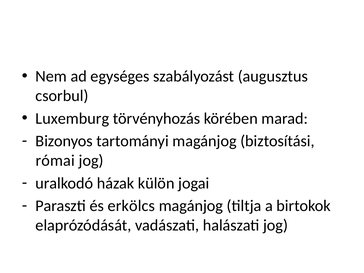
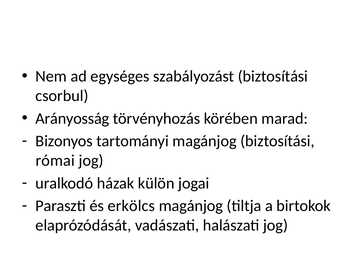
szabályozást augusztus: augusztus -> biztosítási (273, 76)
Luxemburg: Luxemburg -> Arányosság (72, 118)
